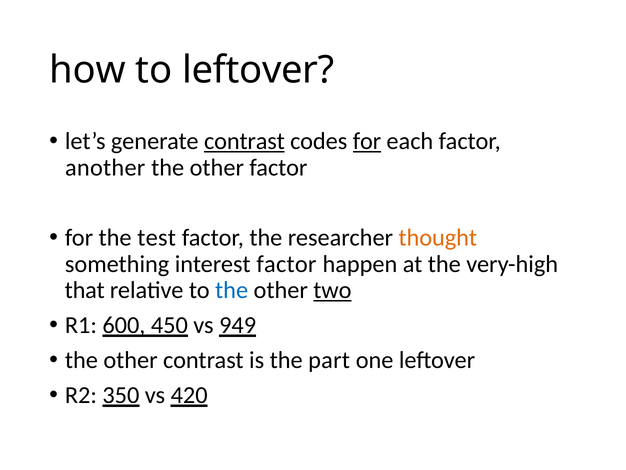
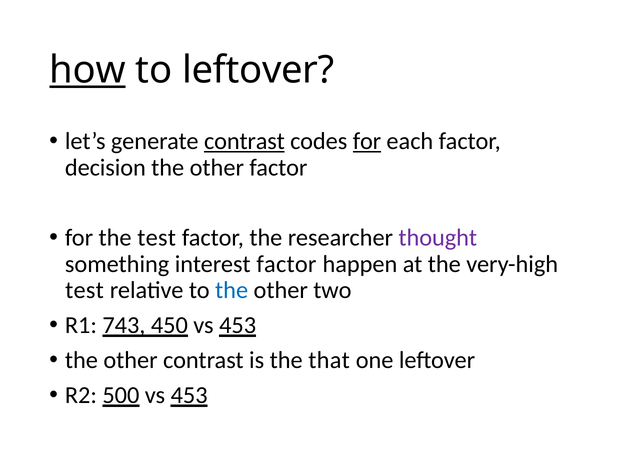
how underline: none -> present (87, 70)
another: another -> decision (105, 167)
thought colour: orange -> purple (438, 237)
that: that -> test (84, 290)
two underline: present -> none (332, 290)
600: 600 -> 743 (124, 325)
450 vs 949: 949 -> 453 (238, 325)
part: part -> that (329, 360)
350: 350 -> 500 (121, 395)
420: 420 -> 453 (189, 395)
